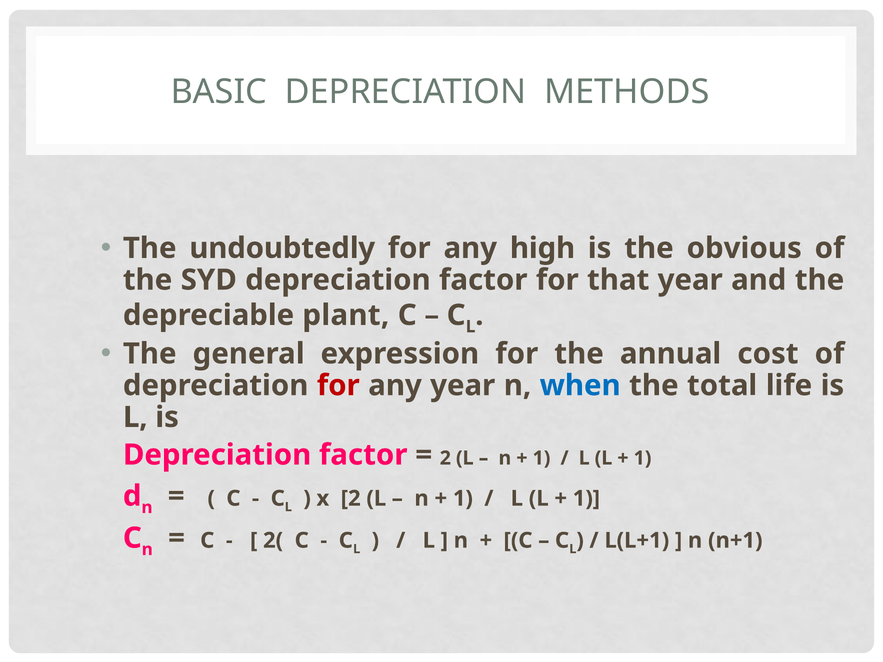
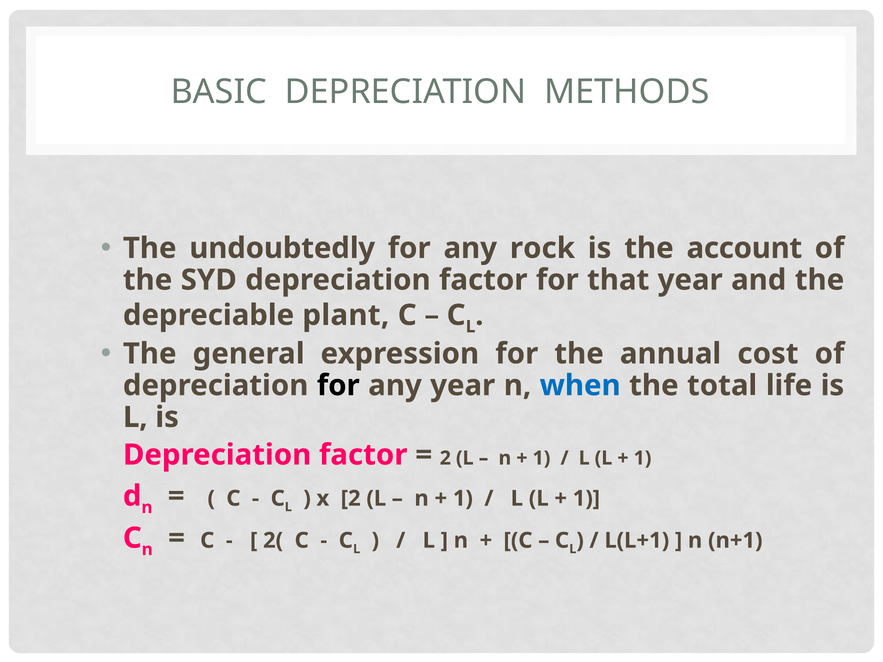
high: high -> rock (542, 248)
obvious: obvious -> account (744, 248)
for colour: red -> black (338, 386)
